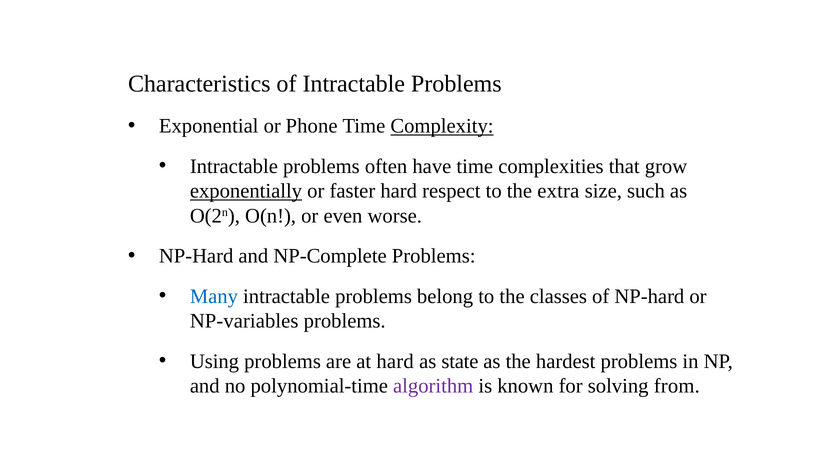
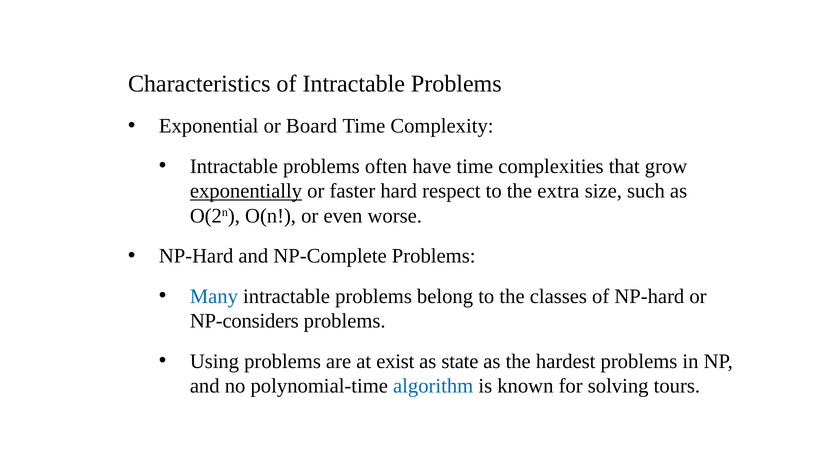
Phone: Phone -> Board (312, 126)
Complexity underline: present -> none (442, 126)
NP-variables: NP-variables -> NP-considers (244, 321)
at hard: hard -> exist (395, 361)
algorithm colour: purple -> blue (433, 386)
from: from -> tours (677, 386)
